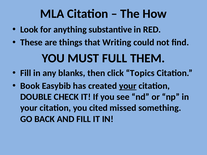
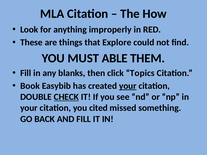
substantive: substantive -> improperly (110, 30)
Writing: Writing -> Explore (117, 43)
FULL: FULL -> ABLE (115, 58)
CHECK underline: none -> present (66, 97)
